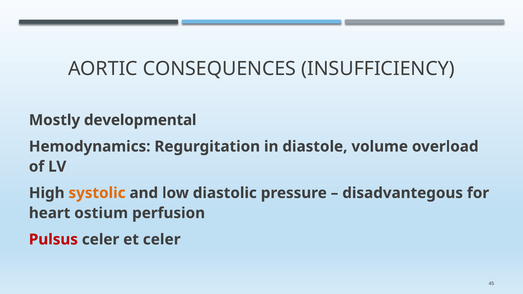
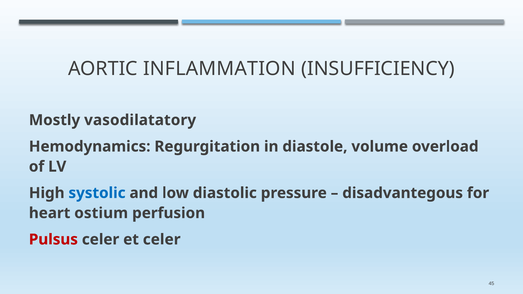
CONSEQUENCES: CONSEQUENCES -> INFLAMMATION (219, 69)
developmental: developmental -> vasodilatatory (140, 120)
systolic colour: orange -> blue (97, 193)
